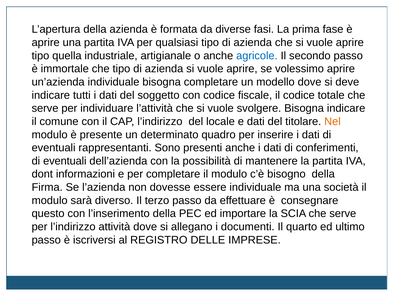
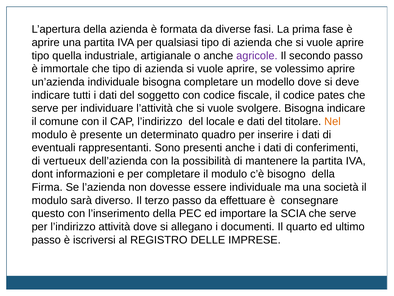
agricole colour: blue -> purple (257, 56)
totale: totale -> pates (331, 95)
eventuali: eventuali -> vertueux (65, 161)
